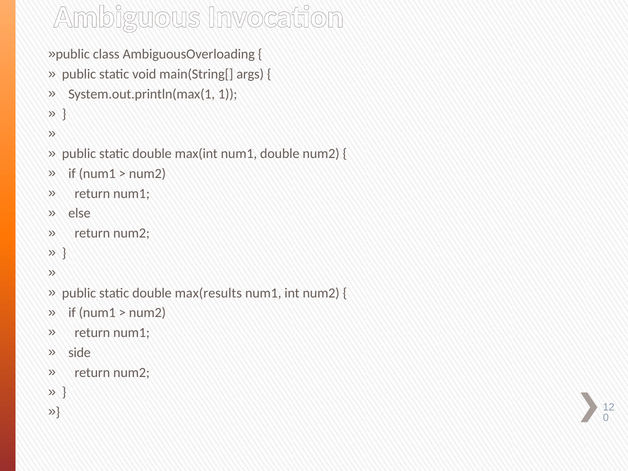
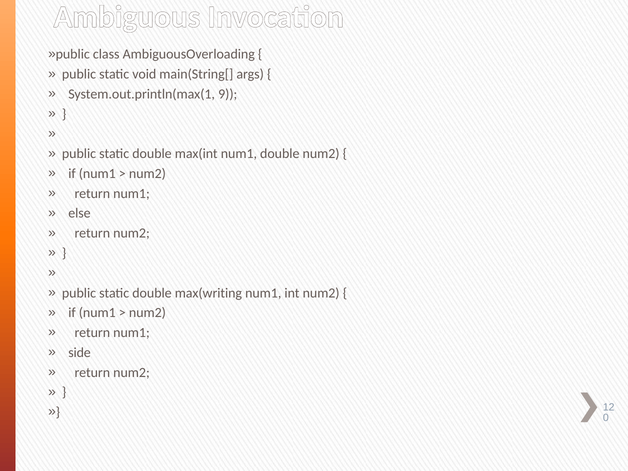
1: 1 -> 9 (228, 94)
max(results: max(results -> max(writing (208, 293)
